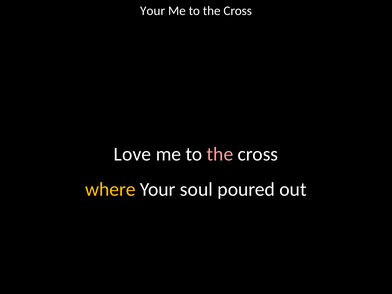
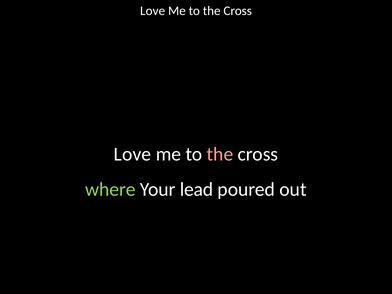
Your: Your -> Love (153, 11)
where colour: yellow -> light green (110, 190)
soul: soul -> lead (197, 190)
